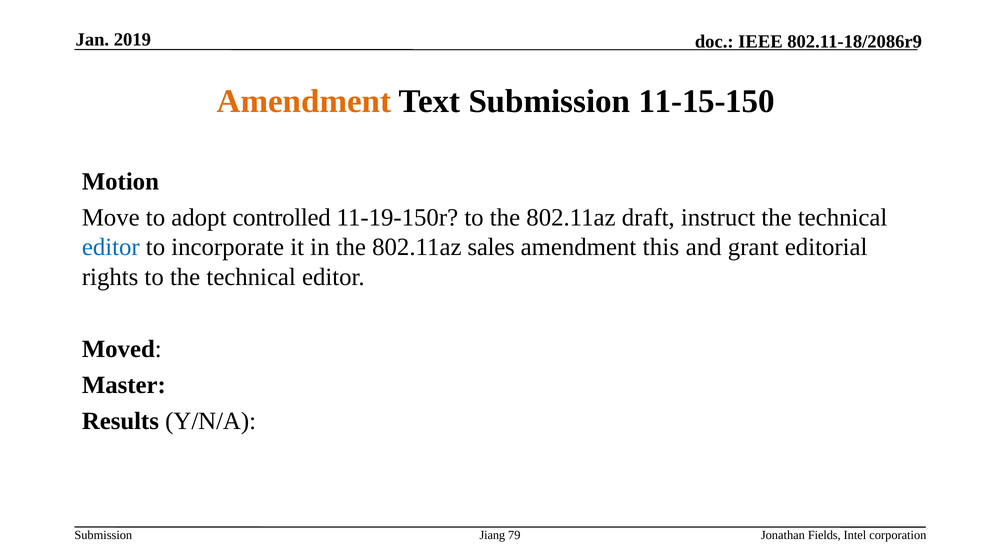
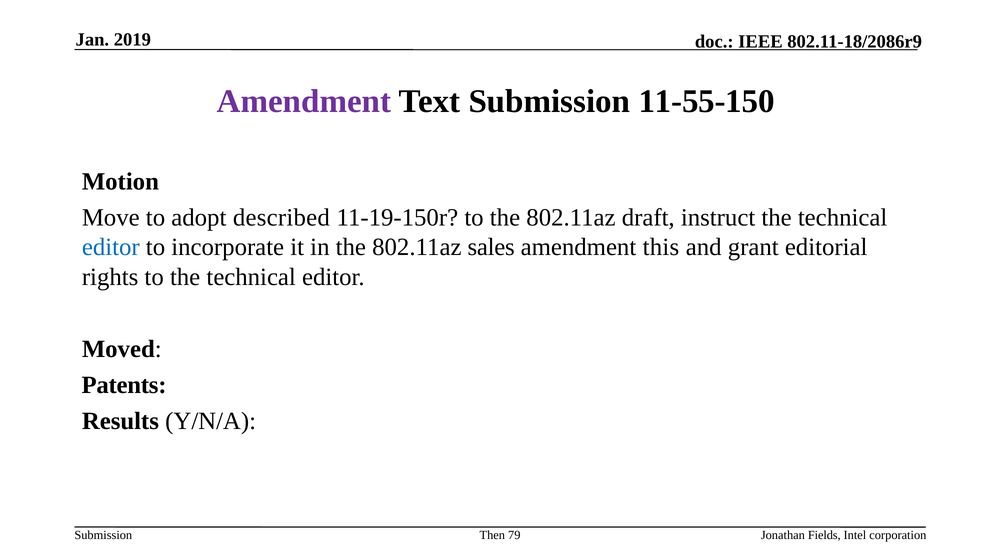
Amendment colour: orange -> purple (304, 101)
11-15-150: 11-15-150 -> 11-55-150 (707, 101)
controlled: controlled -> described (281, 218)
Master: Master -> Patents (124, 385)
Jiang: Jiang -> Then (492, 535)
